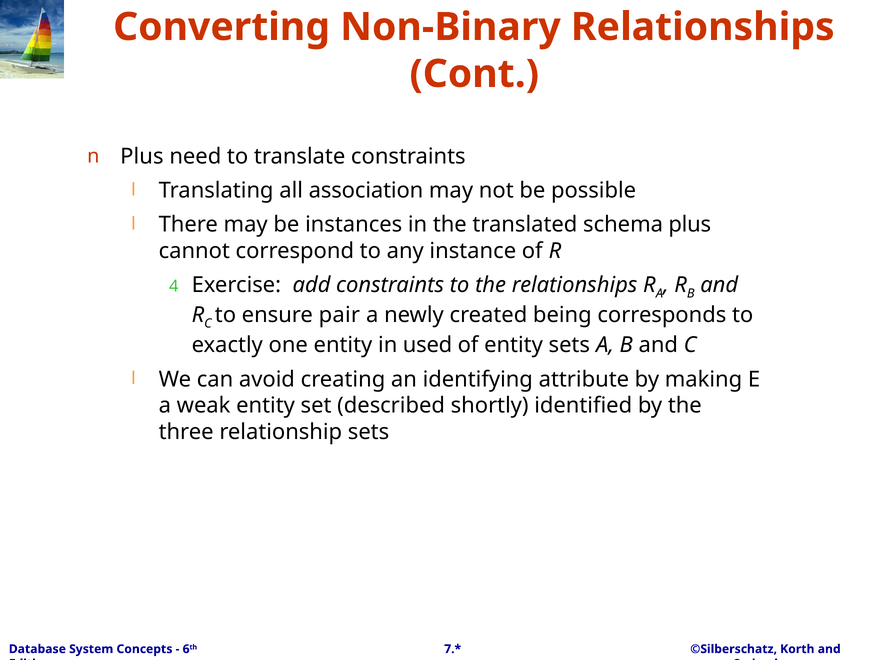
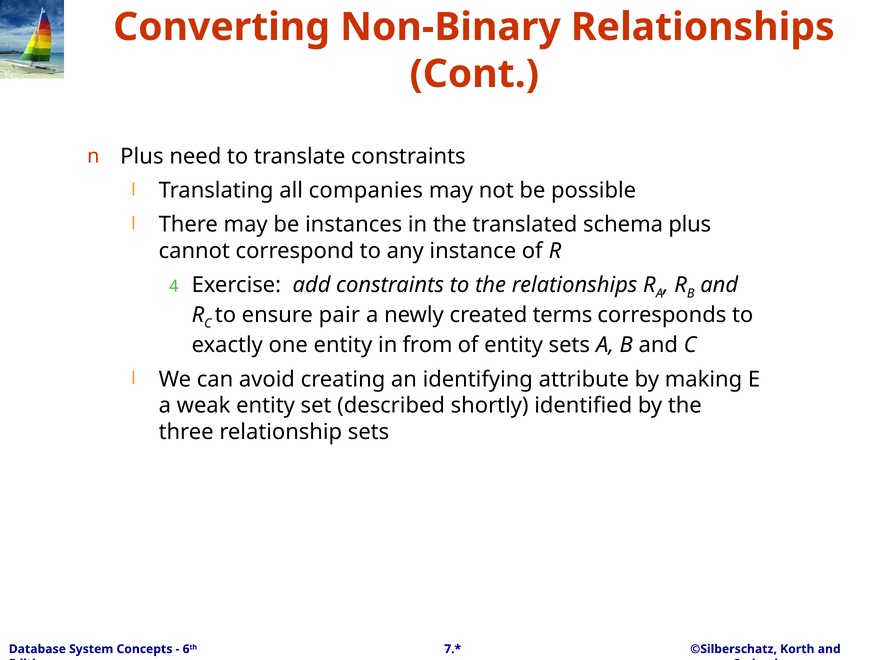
association: association -> companies (366, 191)
being: being -> terms (562, 315)
used: used -> from (428, 345)
